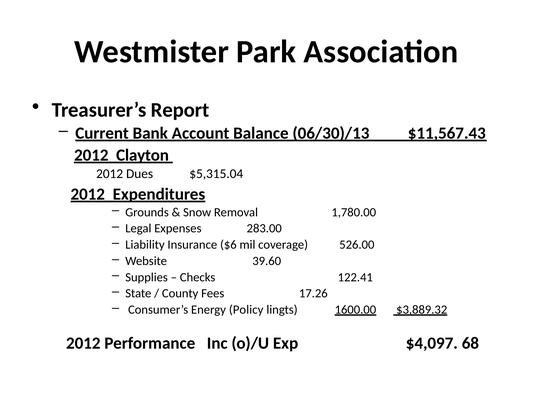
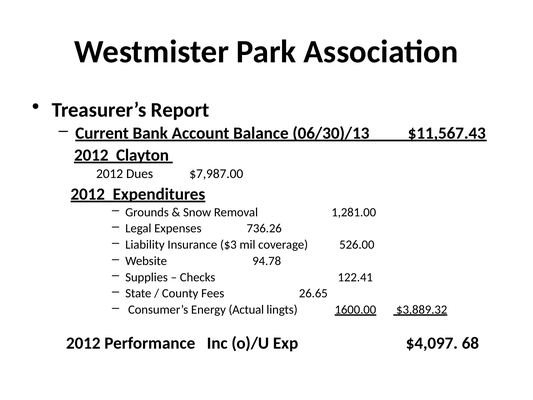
$5,315.04: $5,315.04 -> $7,987.00 (216, 174)
1,780.00: 1,780.00 -> 1,281.00 (354, 212)
283.00: 283.00 -> 736.26 (264, 228)
$6: $6 -> $3 (228, 245)
39.60: 39.60 -> 94.78 (267, 261)
17.26: 17.26 -> 26.65 (313, 293)
Policy: Policy -> Actual (246, 310)
